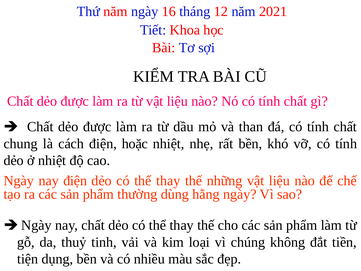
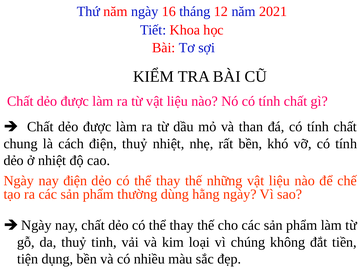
điện hoặc: hoặc -> thuỷ (135, 143)
